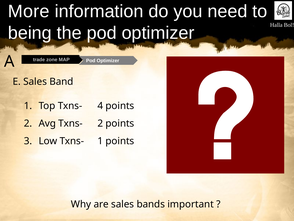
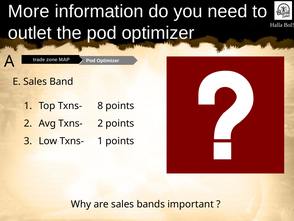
being: being -> outlet (30, 33)
4: 4 -> 8 (100, 106)
